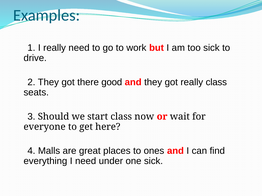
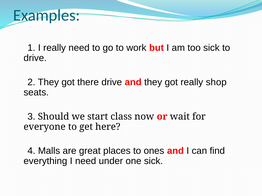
there good: good -> drive (112, 82)
really class: class -> shop (216, 82)
